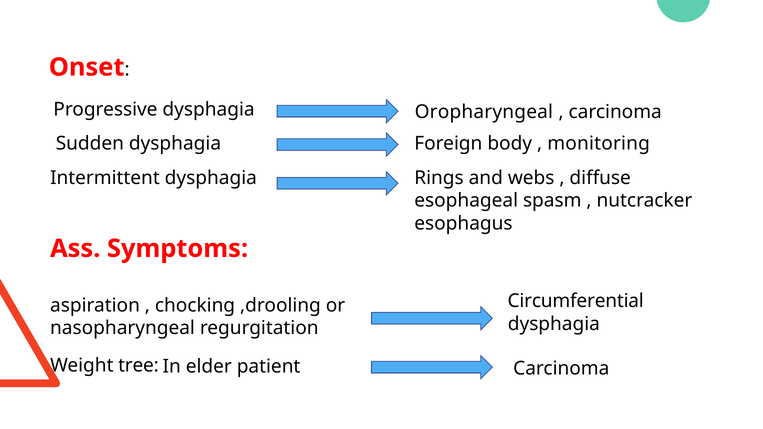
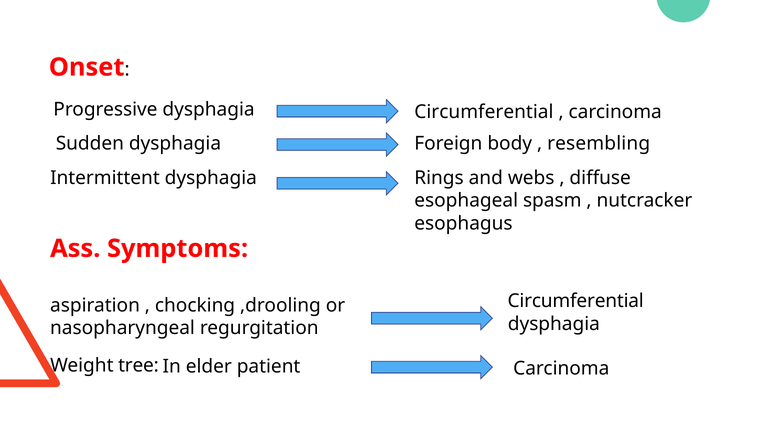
Oropharyngeal: Oropharyngeal -> Circumferential (484, 112)
monitoring: monitoring -> resembling (599, 144)
